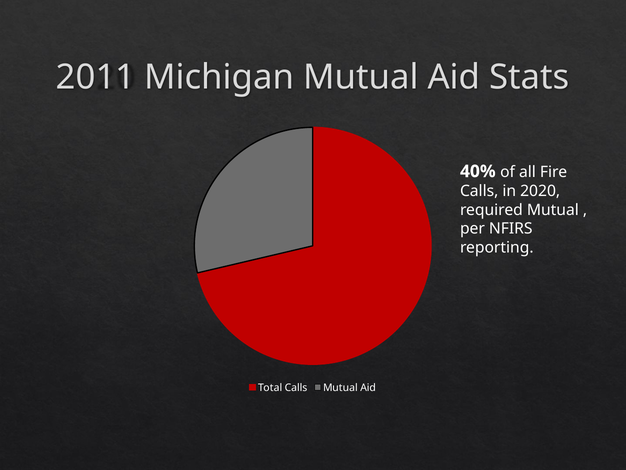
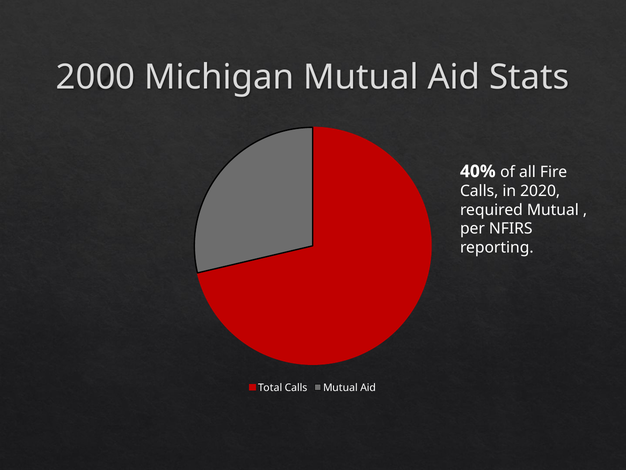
2011: 2011 -> 2000 (96, 77)
